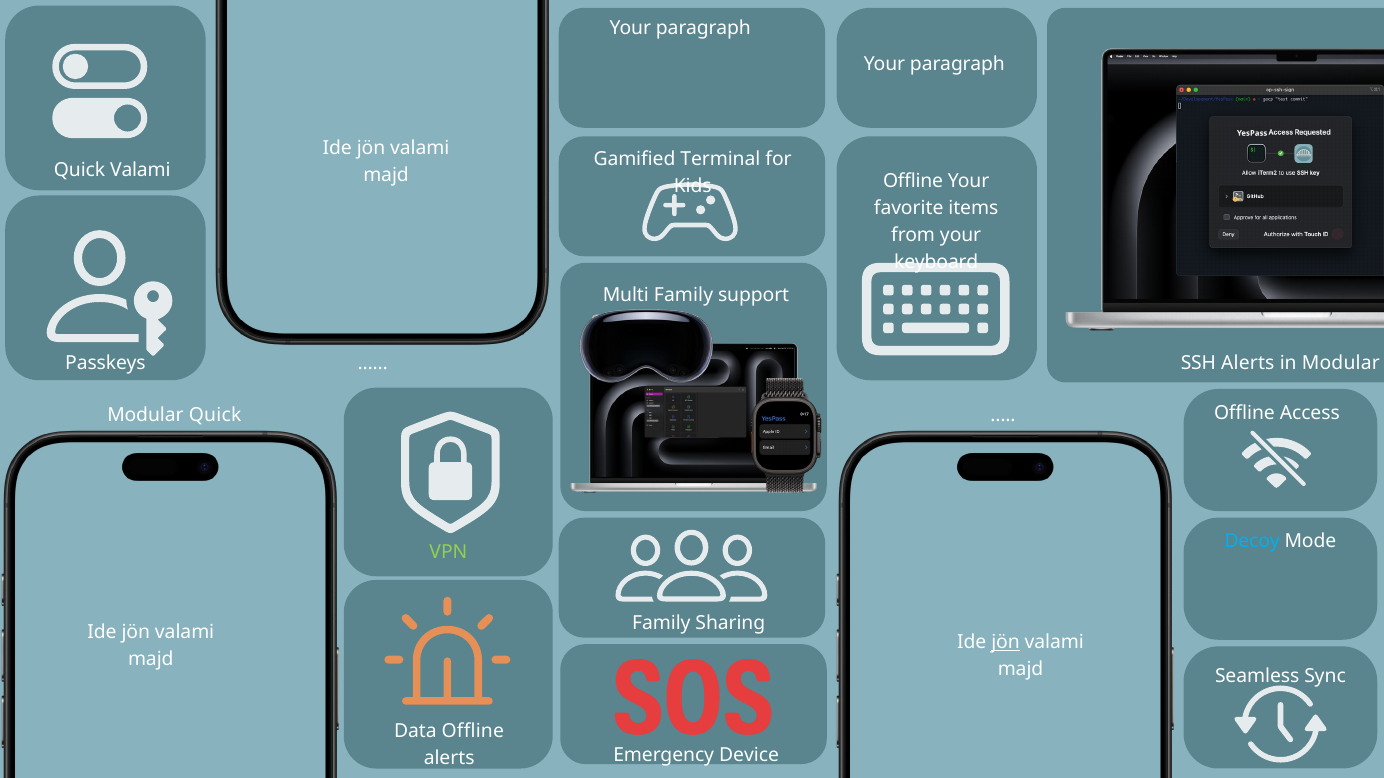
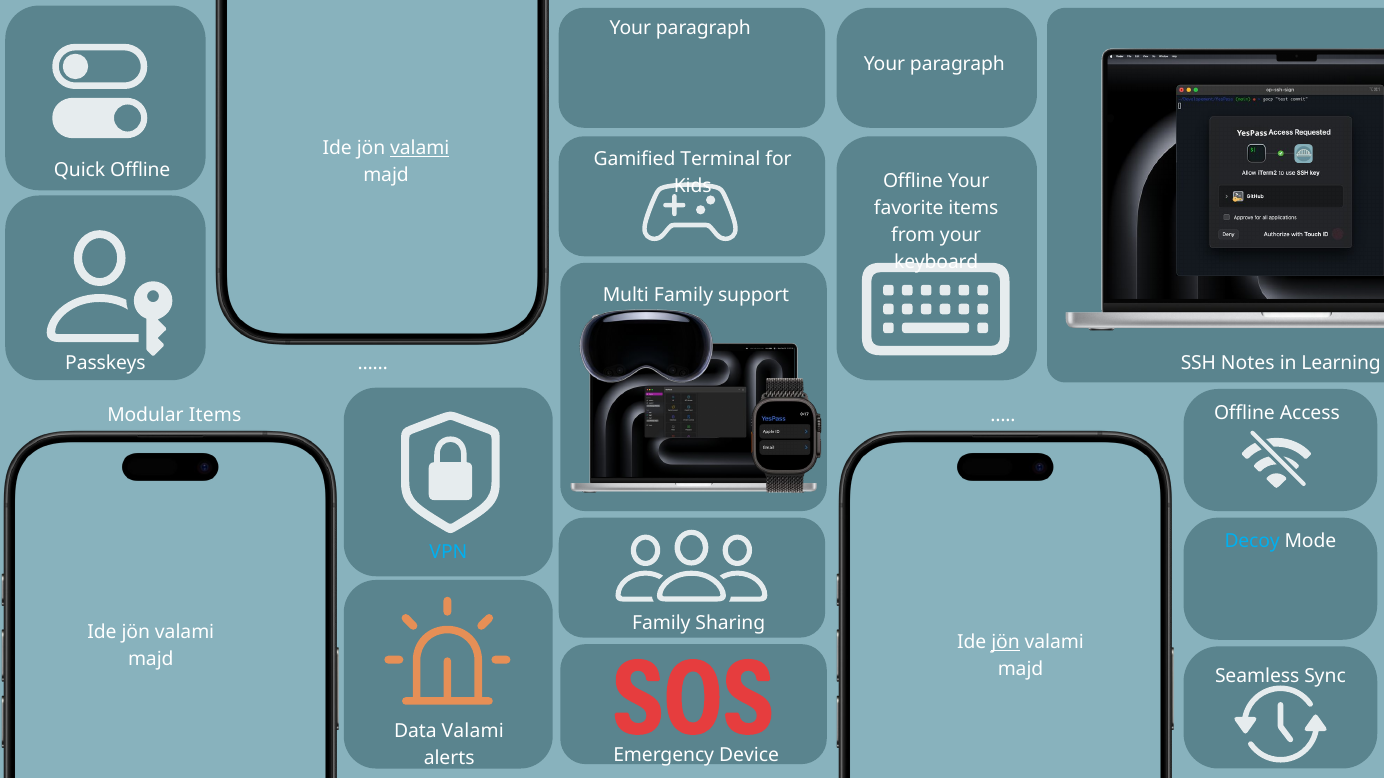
valami underline: none -> present (420, 148)
Quick Valami: Valami -> Offline (140, 170)
SSH Alerts: Alerts -> Notes (1248, 363)
in Modular: Modular -> Learning (1341, 363)
Modular Quick: Quick -> Items (215, 415)
VPN colour: light green -> light blue (448, 553)
Data Offline: Offline -> Valami (473, 732)
